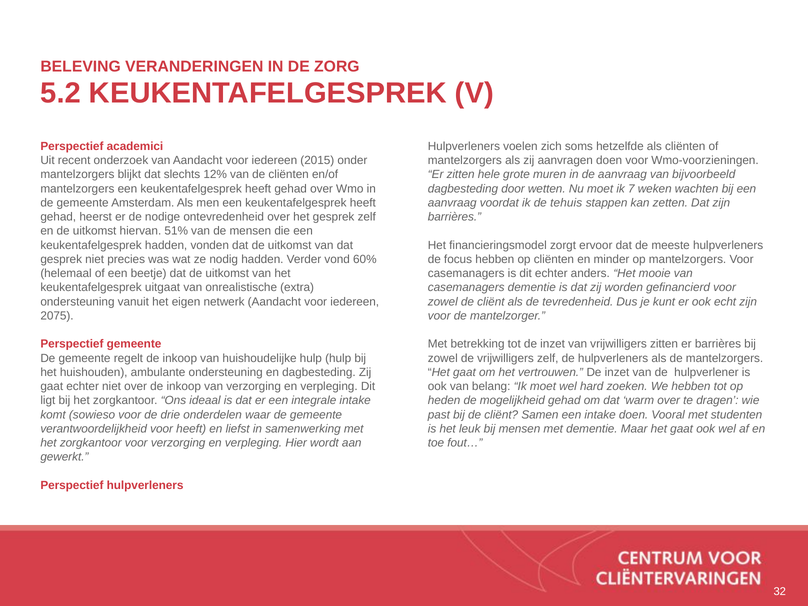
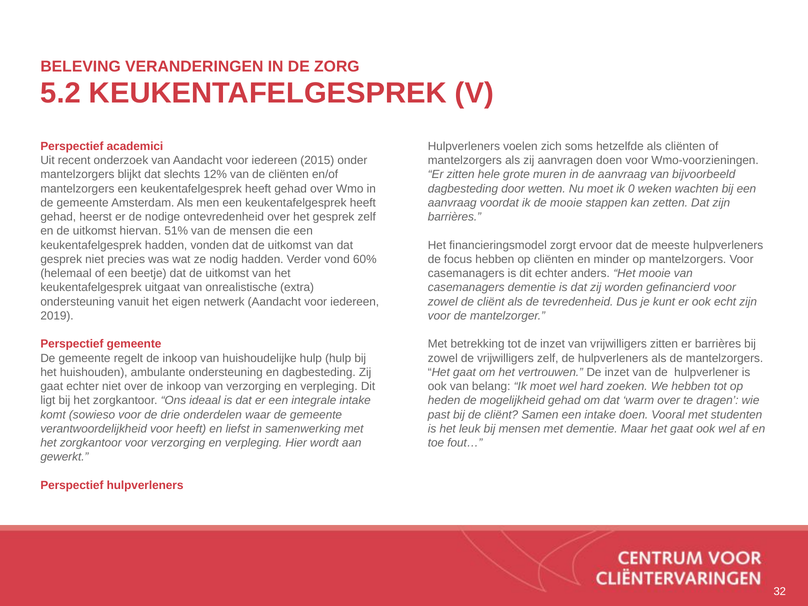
7: 7 -> 0 (631, 189)
de tehuis: tehuis -> mooie (566, 203)
2075: 2075 -> 2019 (57, 316)
